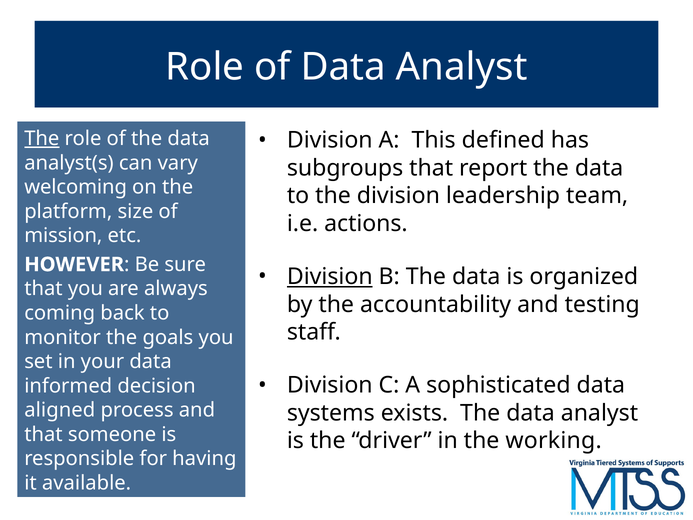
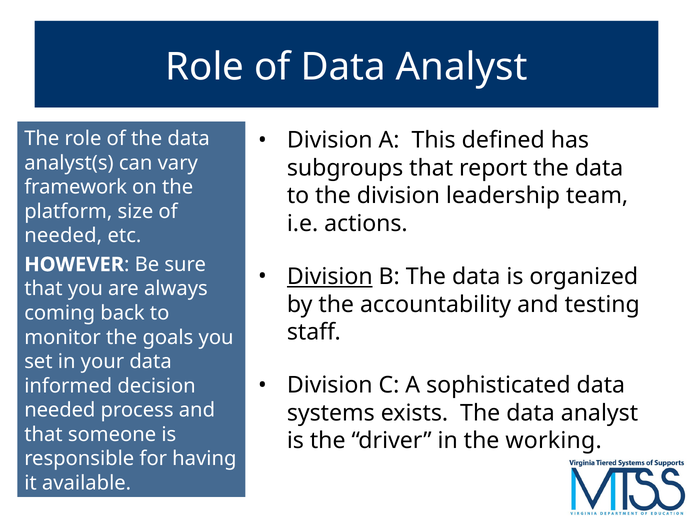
The underline: present -> none (42, 139)
welcoming: welcoming -> framework (76, 187)
mission: mission -> needed (63, 236)
aligned: aligned -> needed (60, 410)
